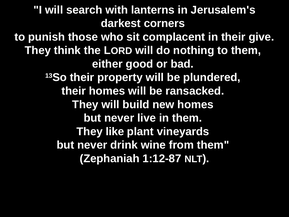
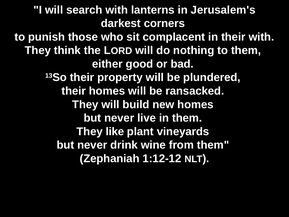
their give: give -> with (261, 37)
1:12-87: 1:12-87 -> 1:12-12 (162, 158)
